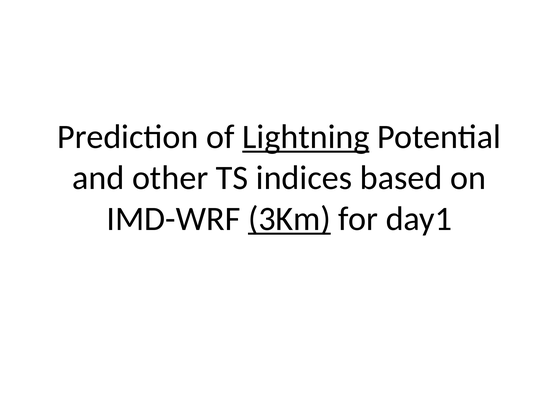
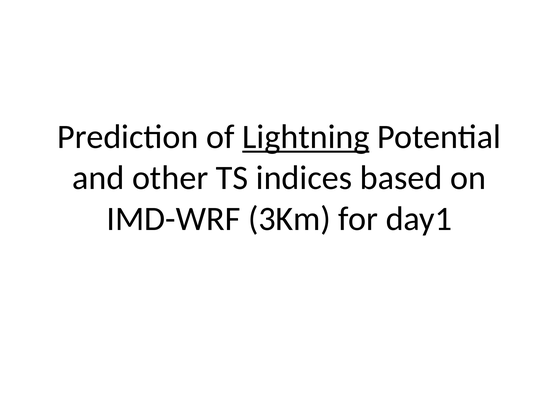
3Km underline: present -> none (289, 219)
